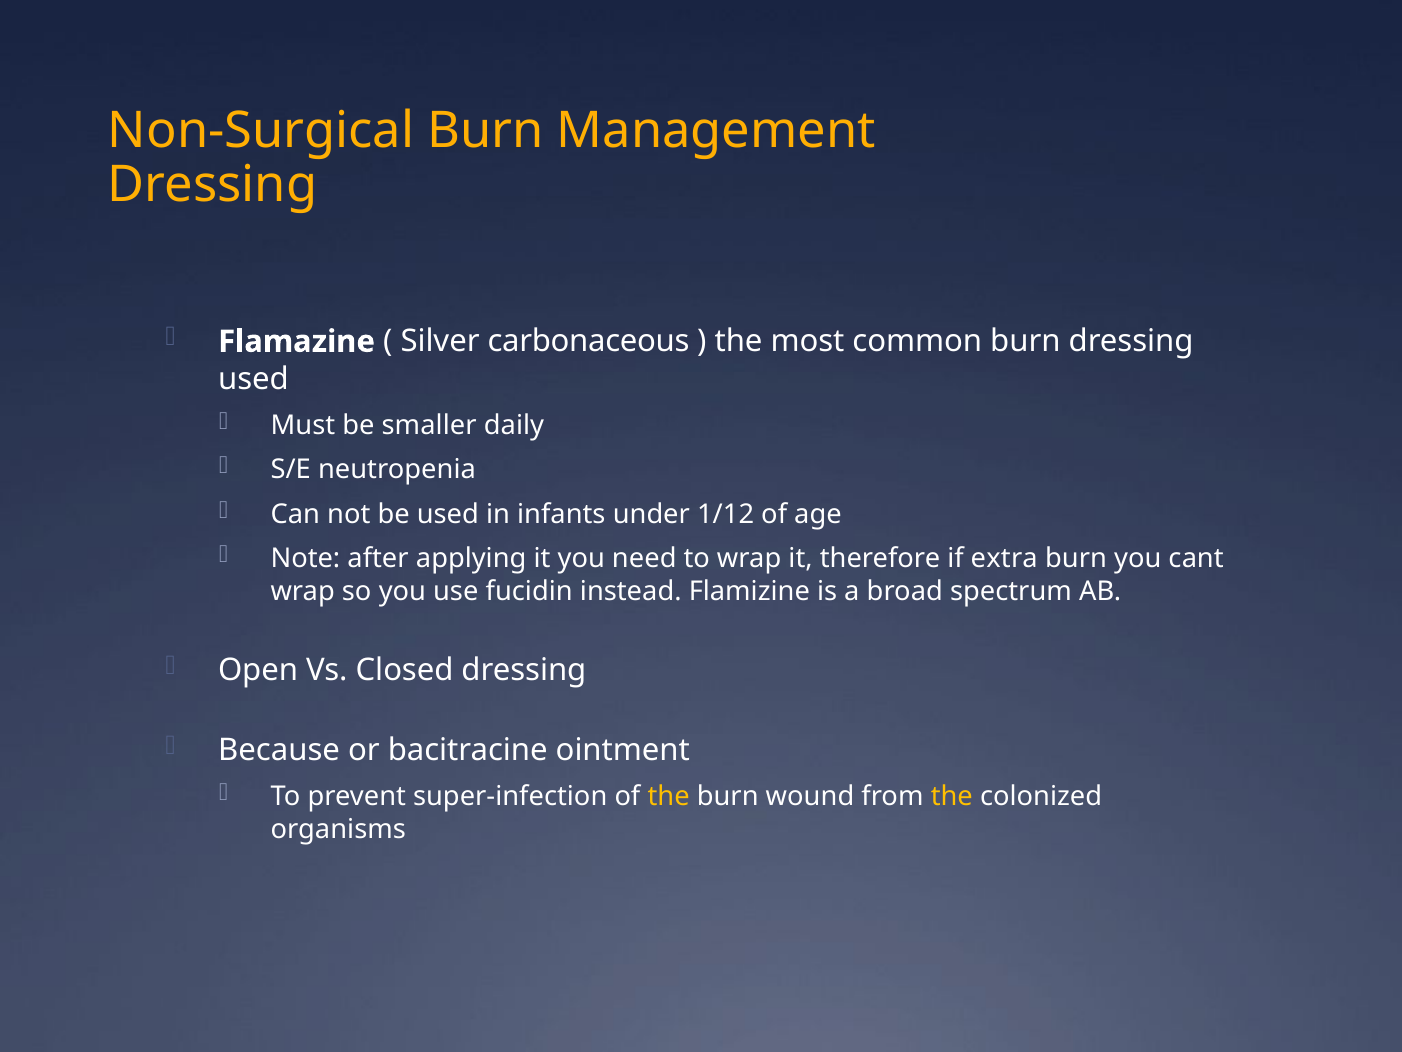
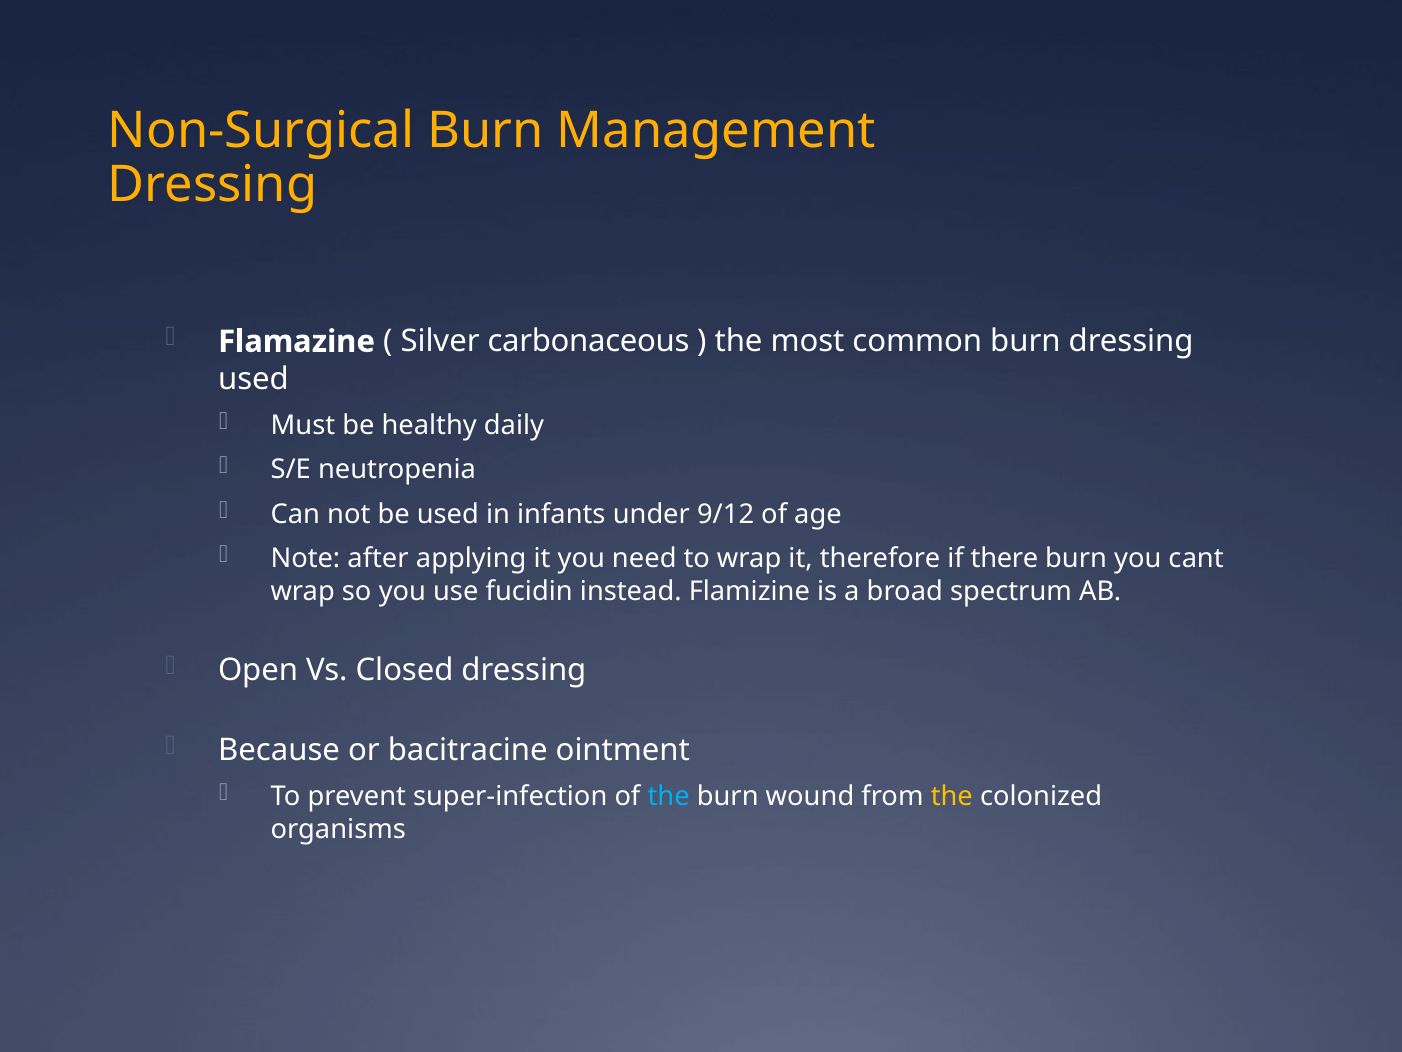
smaller: smaller -> healthy (429, 425)
1/12: 1/12 -> 9/12 (726, 514)
extra: extra -> there (1005, 559)
the colour: yellow -> light blue (669, 796)
